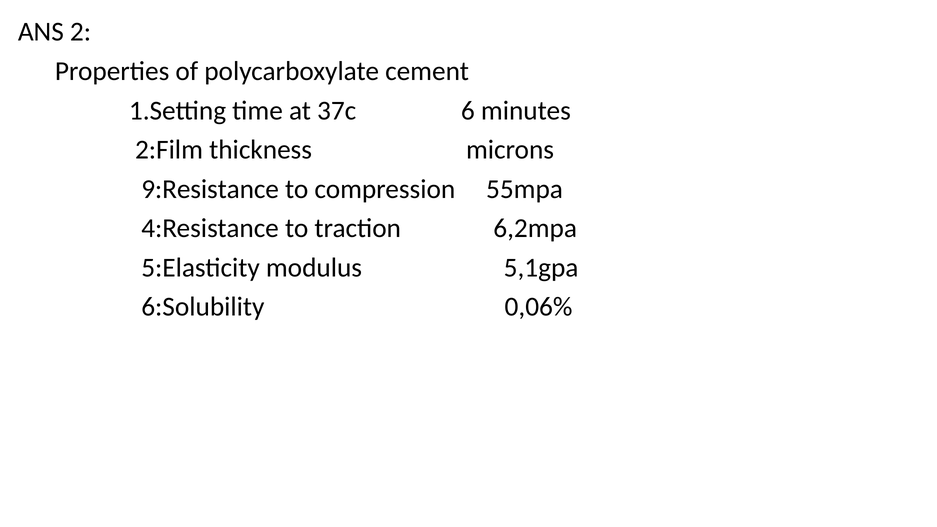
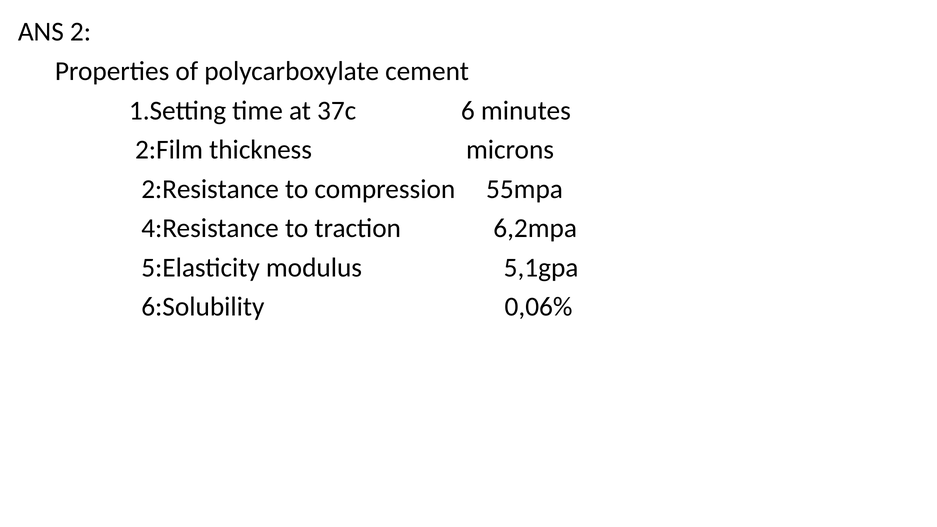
9:Resistance: 9:Resistance -> 2:Resistance (210, 189)
